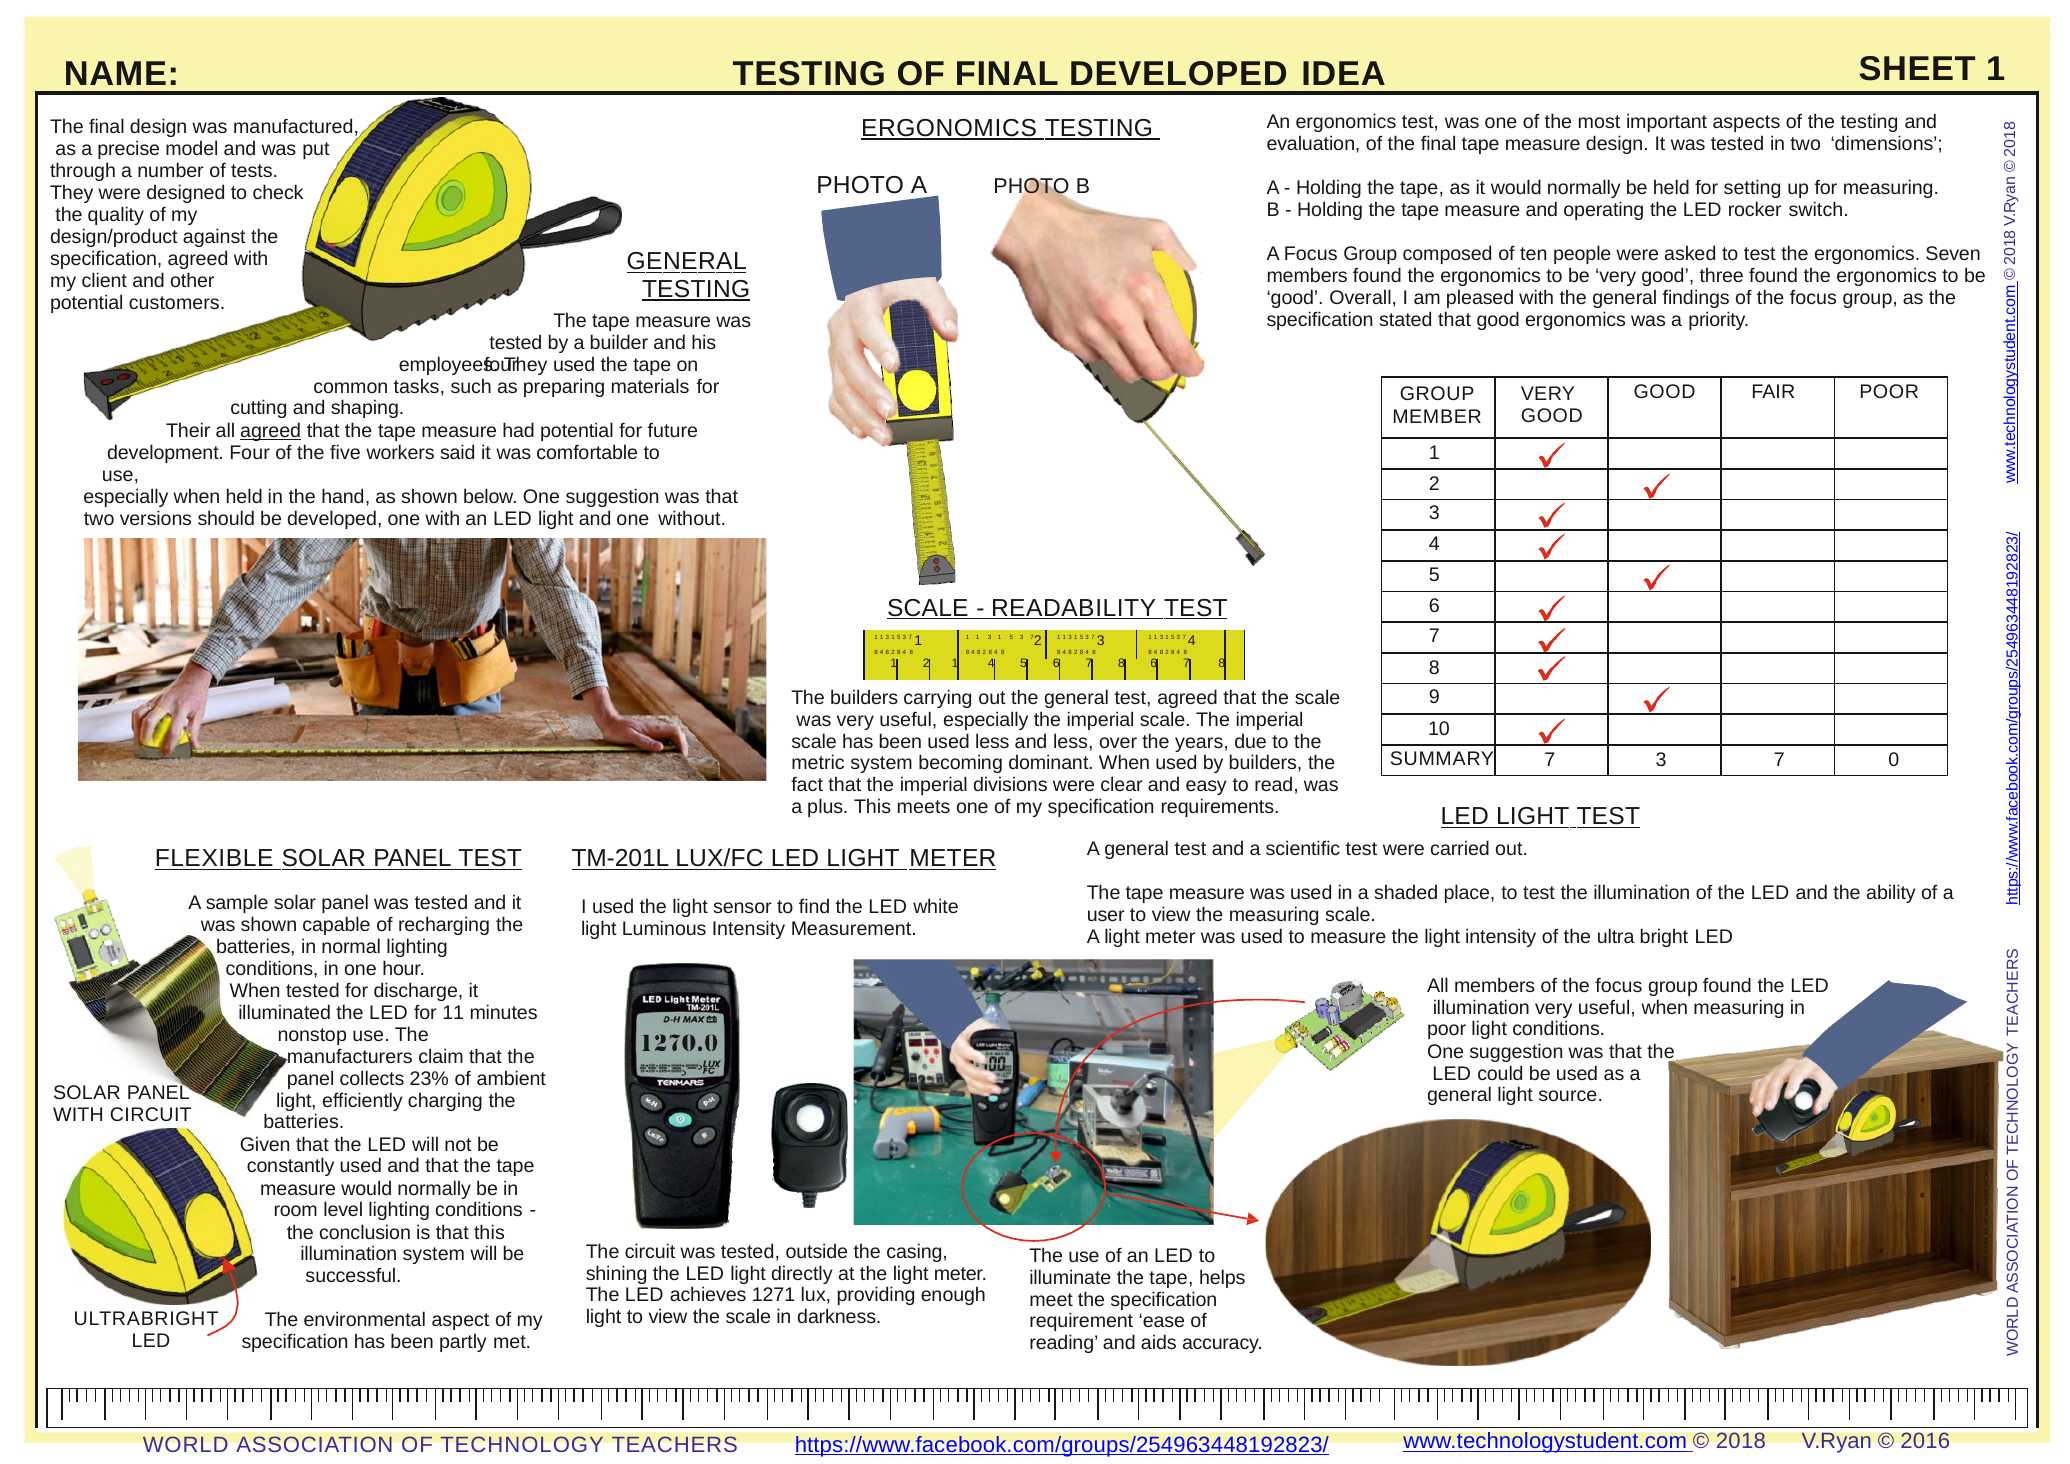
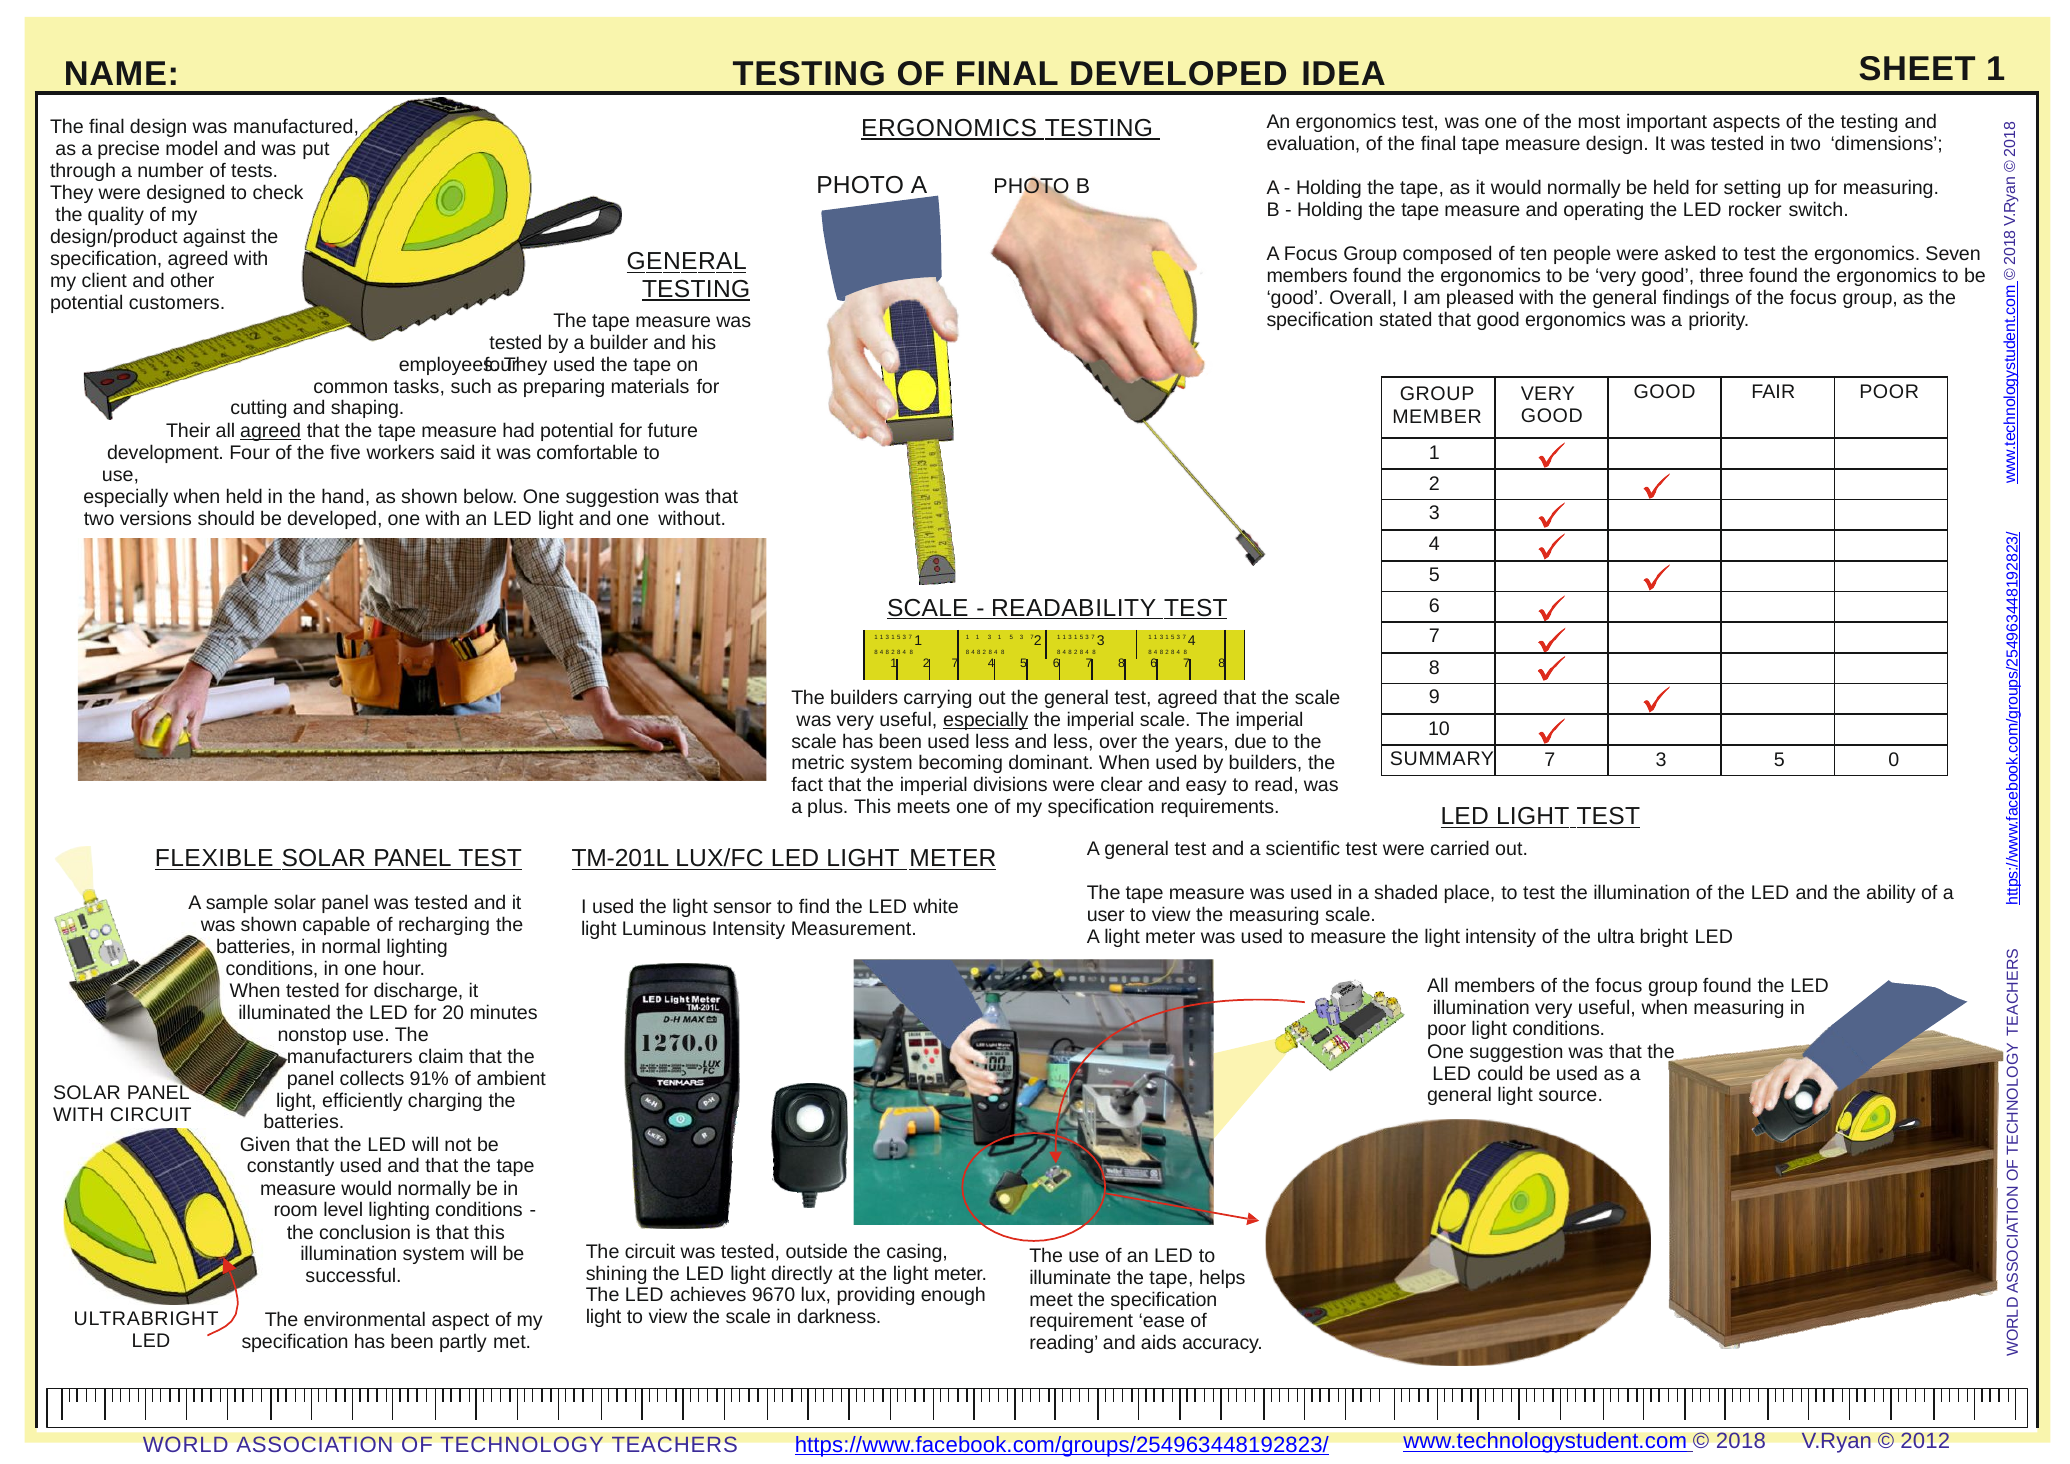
2 1: 1 -> 7 (955, 664)
especially underline: none -> present (986, 720)
7 3 7: 7 -> 5 (1779, 760)
11: 11 -> 20 (453, 1013)
23%: 23% -> 91% (429, 1079)
1271: 1271 -> 9670 (774, 1295)
2016: 2016 -> 2012 (1925, 1441)
